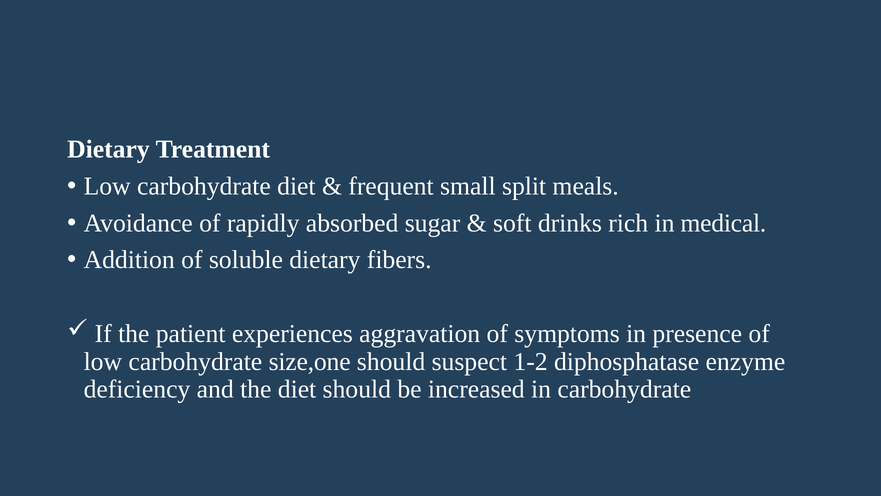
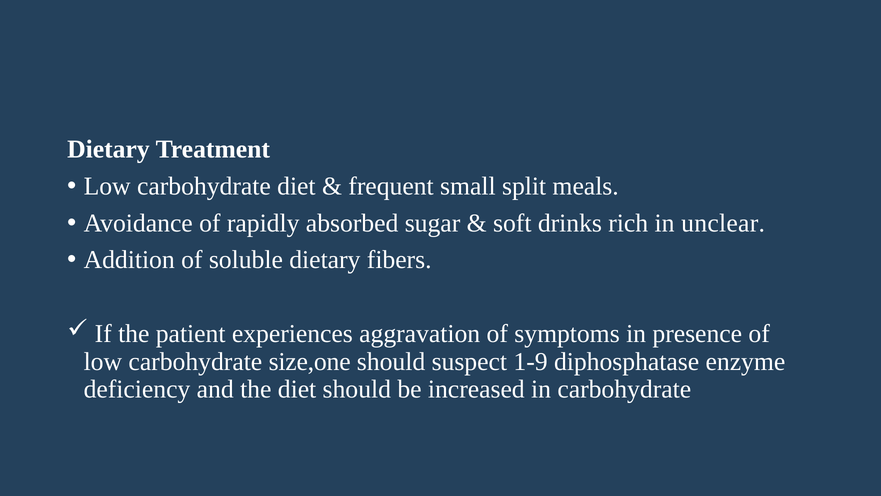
medical: medical -> unclear (723, 223)
1-2: 1-2 -> 1-9 (531, 361)
